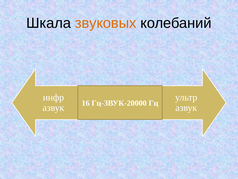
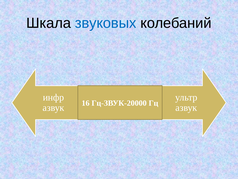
звуковых colour: orange -> blue (106, 23)
